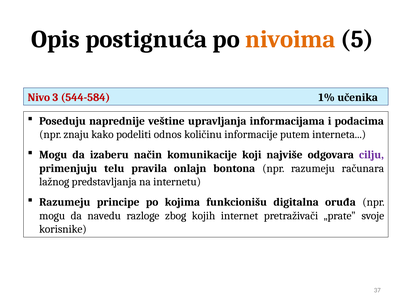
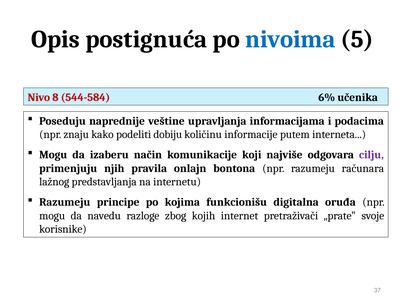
nivoima colour: orange -> blue (290, 39)
3: 3 -> 8 (55, 97)
1%: 1% -> 6% (327, 97)
odnos: odnos -> dobiju (168, 134)
telu: telu -> njih (114, 168)
